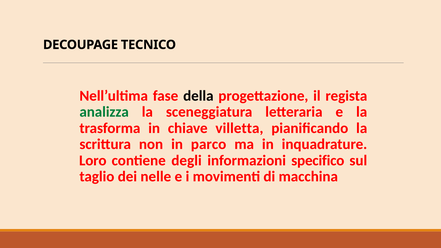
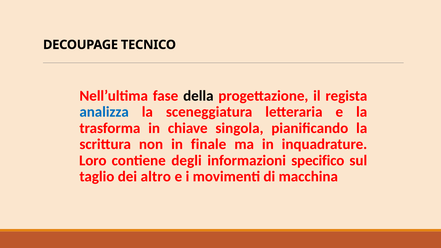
analizza colour: green -> blue (104, 112)
villetta: villetta -> singola (239, 128)
parco: parco -> finale (209, 144)
nelle: nelle -> altro (156, 177)
